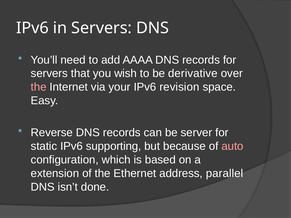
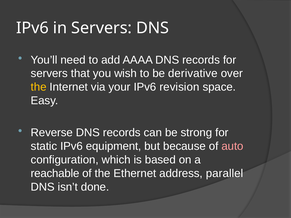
the colour: pink -> yellow (39, 87)
server: server -> strong (196, 133)
supporting: supporting -> equipment (114, 146)
extension: extension -> reachable (55, 173)
